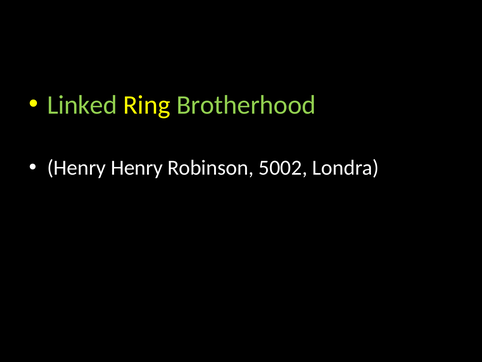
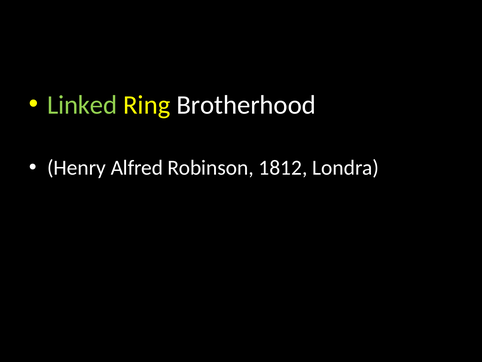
Brotherhood colour: light green -> white (246, 105)
Henry Henry: Henry -> Alfred (137, 168)
5002: 5002 -> 1812 (283, 168)
